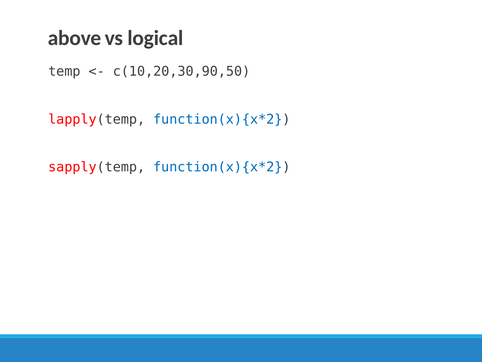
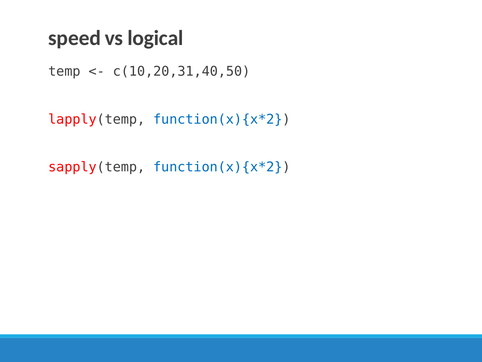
above: above -> speed (75, 38)
c(10,20,30,90,50: c(10,20,30,90,50 -> c(10,20,31,40,50 (181, 71)
